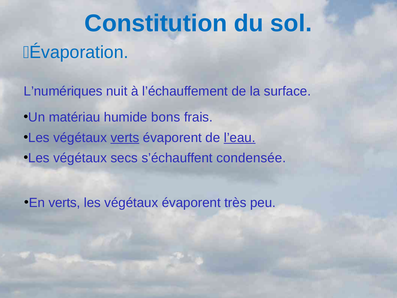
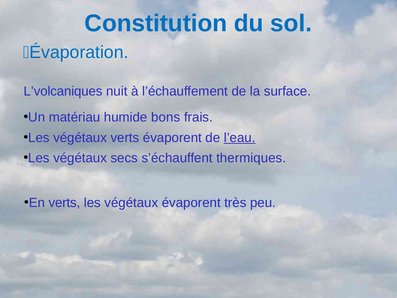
L’numériques: L’numériques -> L’volcaniques (63, 91)
verts underline: present -> none (125, 138)
condensée: condensée -> thermiques (251, 158)
